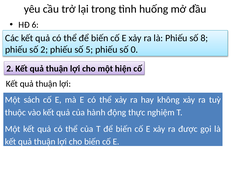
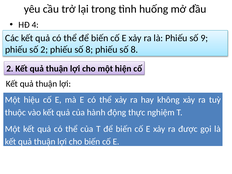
6: 6 -> 4 (35, 25)
8: 8 -> 9 (204, 38)
2 phiếu số 5: 5 -> 8 (89, 50)
0: 0 -> 8 (134, 50)
sách: sách -> hiệu (32, 100)
